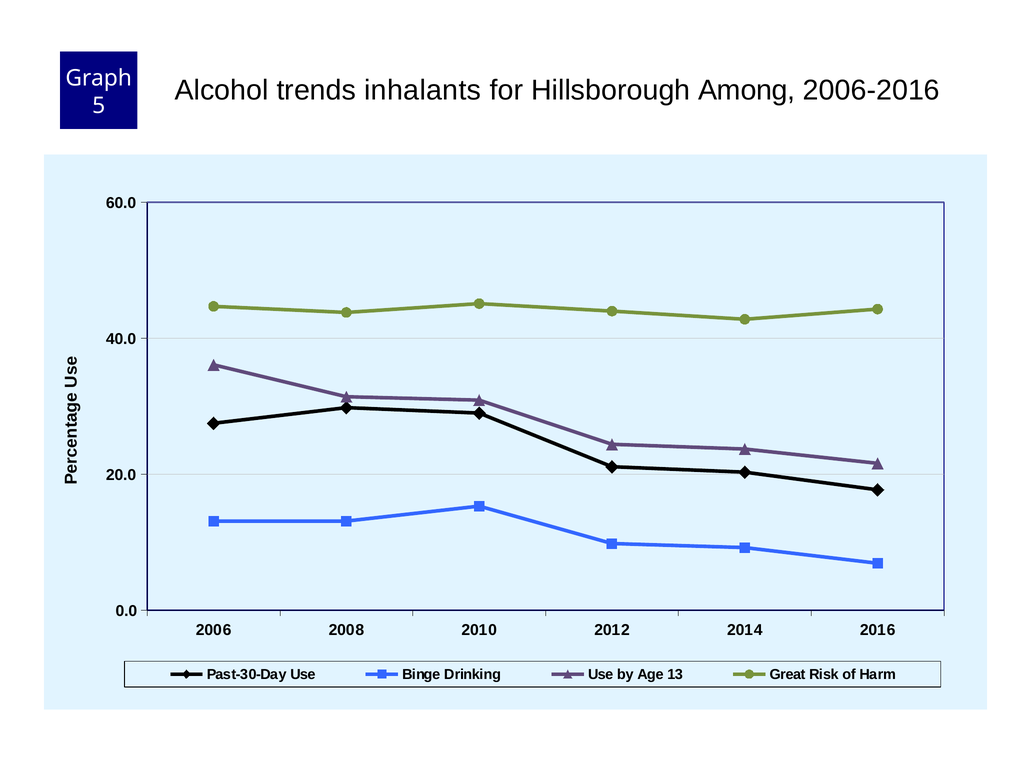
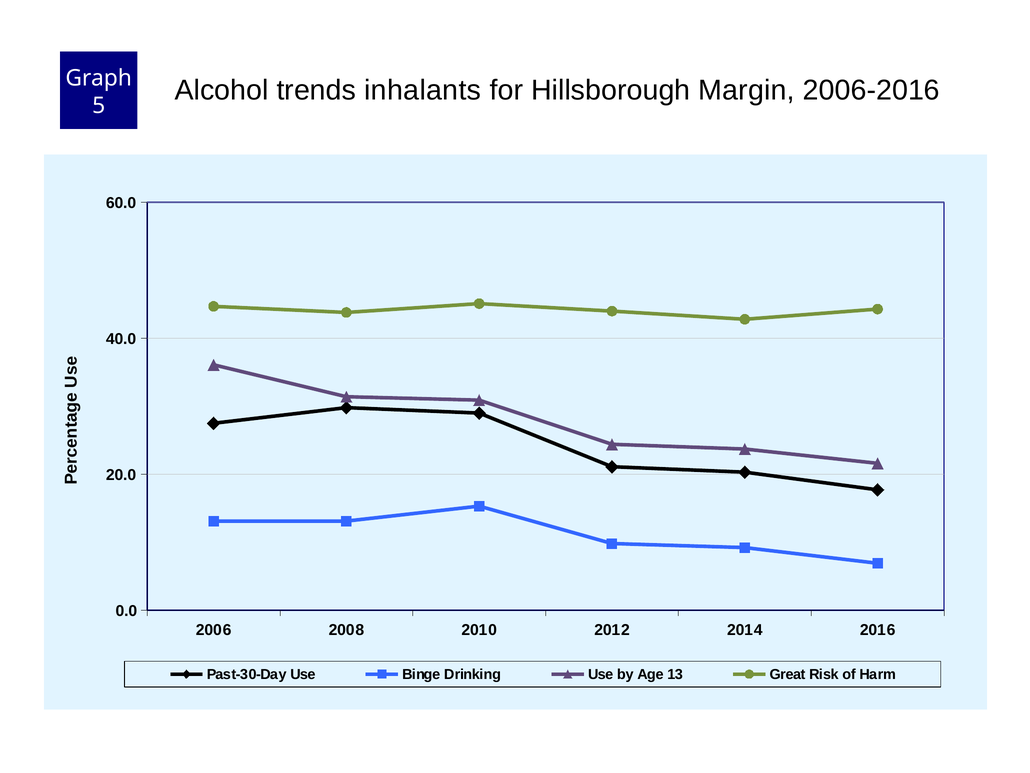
Among: Among -> Margin (747, 90)
